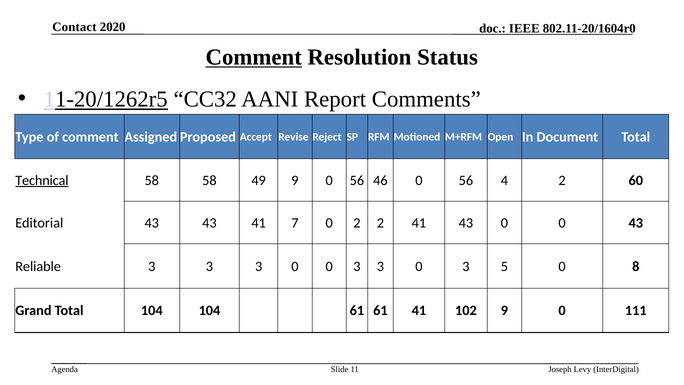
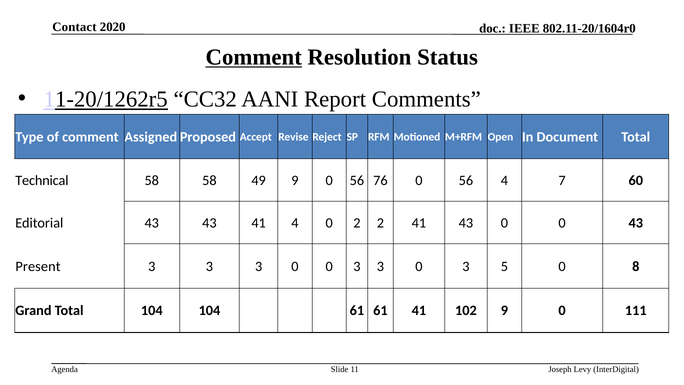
Technical underline: present -> none (42, 180)
46: 46 -> 76 (380, 180)
4 2: 2 -> 7 (562, 180)
41 7: 7 -> 4 (295, 223)
Reliable: Reliable -> Present (38, 266)
